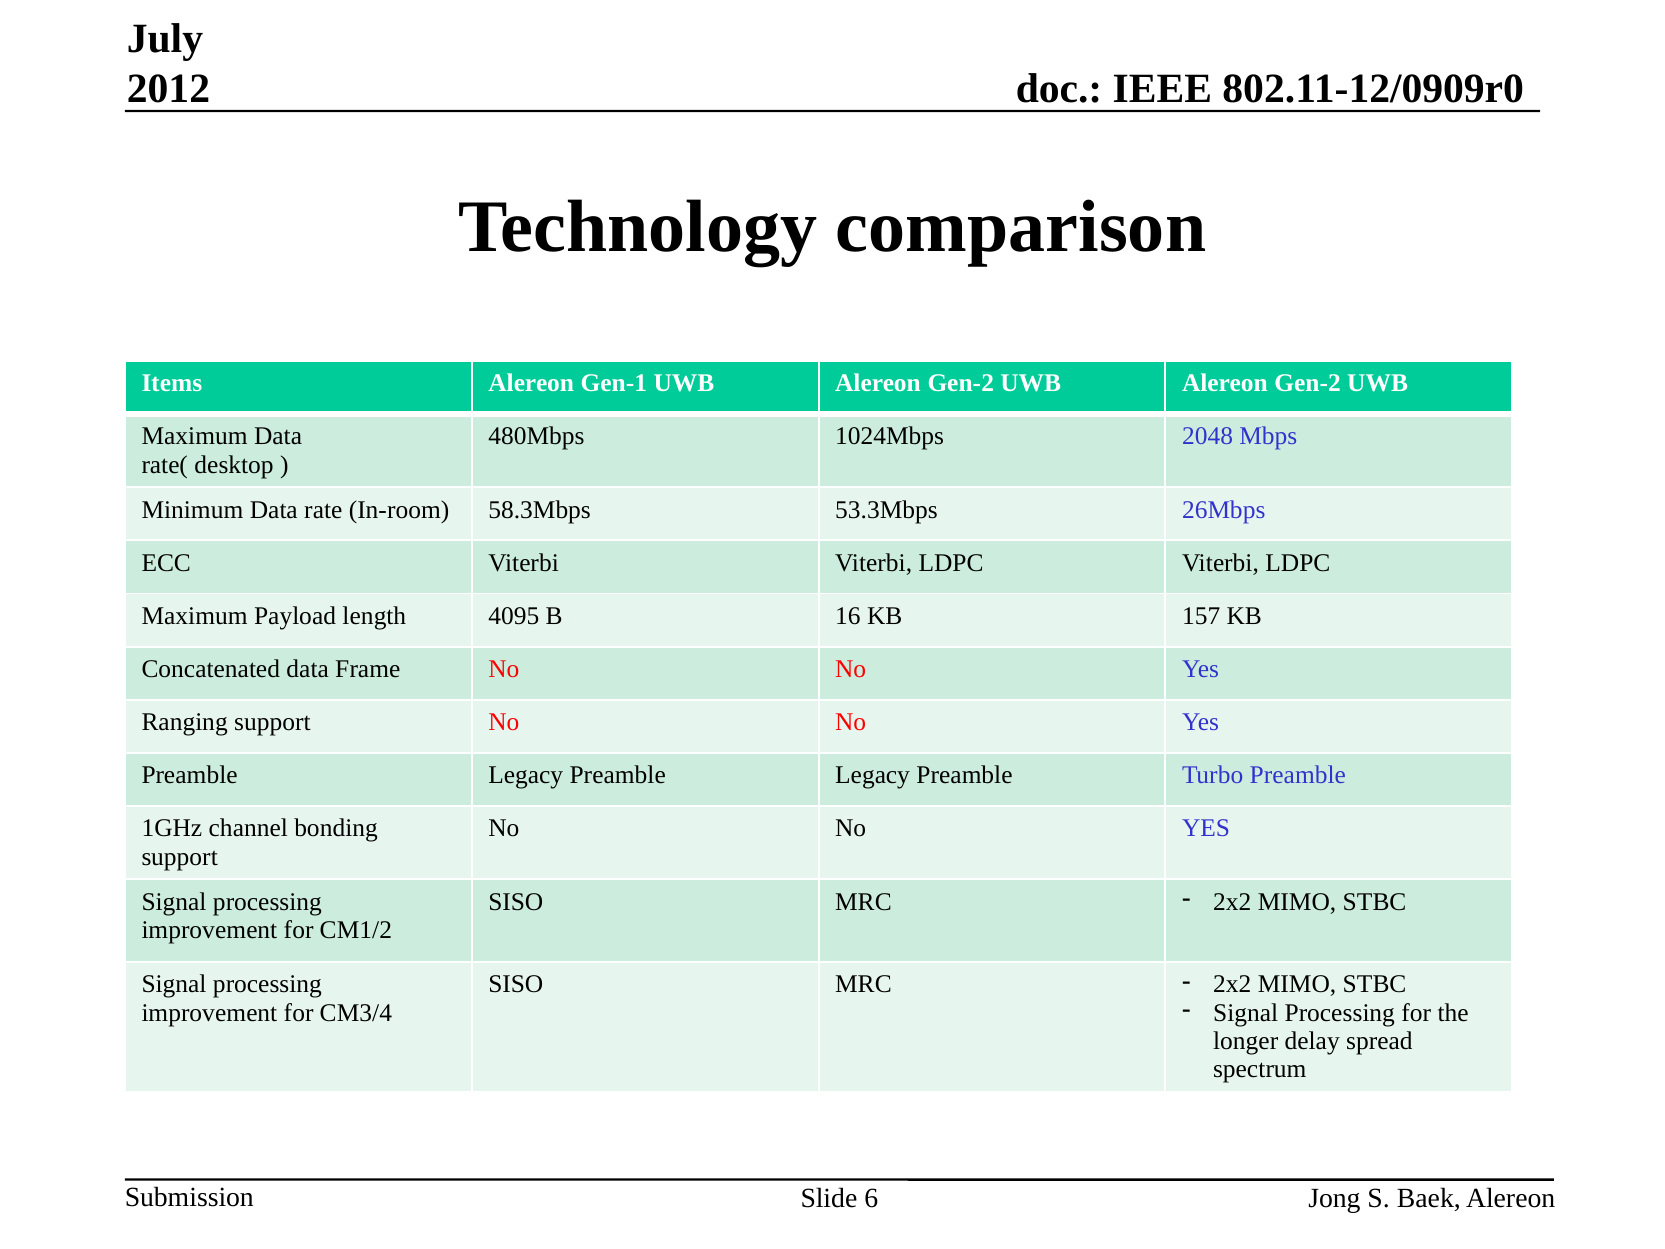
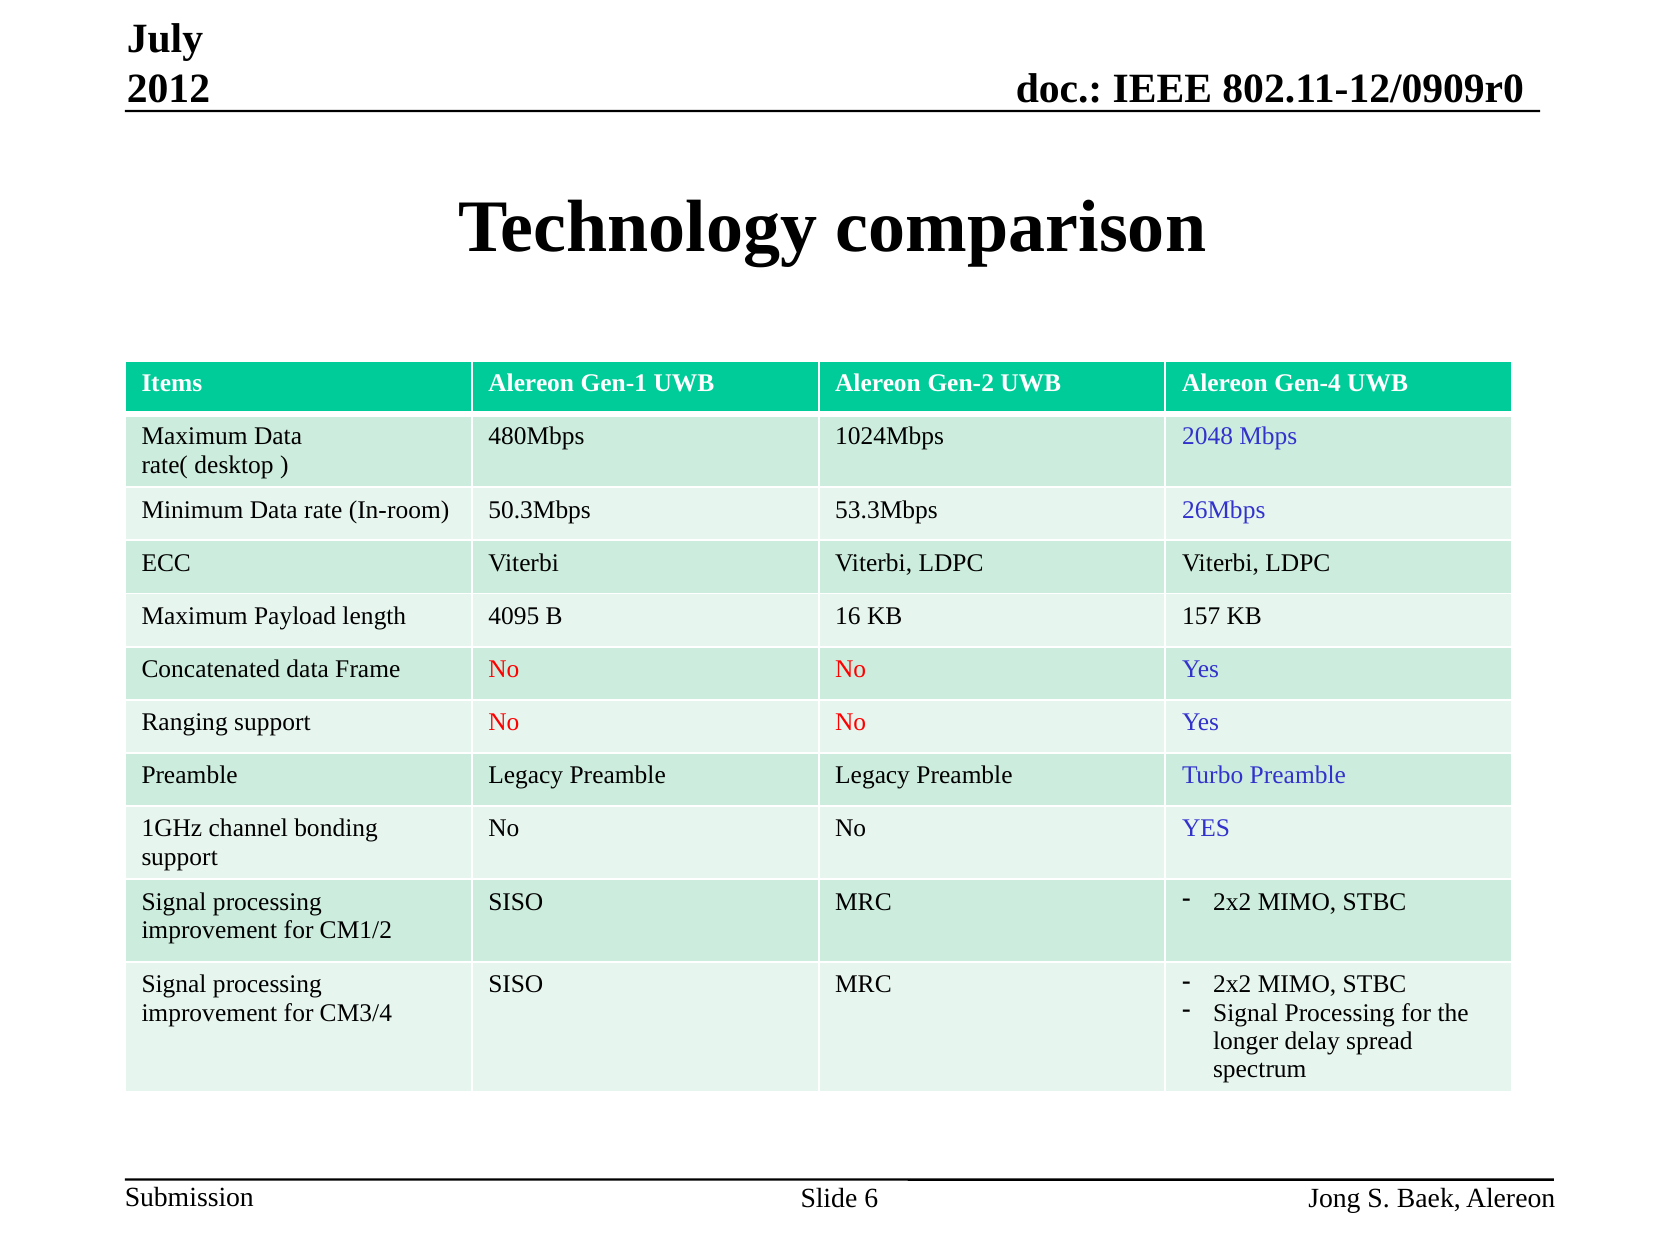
Gen-2 UWB Alereon Gen-2: Gen-2 -> Gen-4 (1308, 383)
58.3Mbps: 58.3Mbps -> 50.3Mbps (540, 510)
